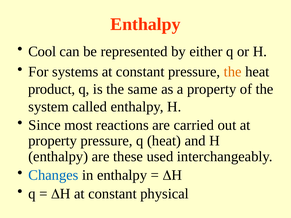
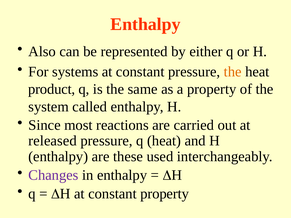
Cool: Cool -> Also (42, 51)
property: property -> released (53, 141)
Changes colour: blue -> purple (53, 175)
constant physical: physical -> property (165, 194)
